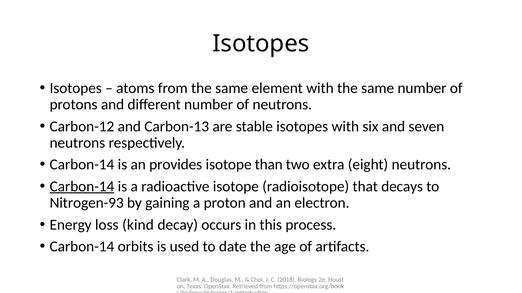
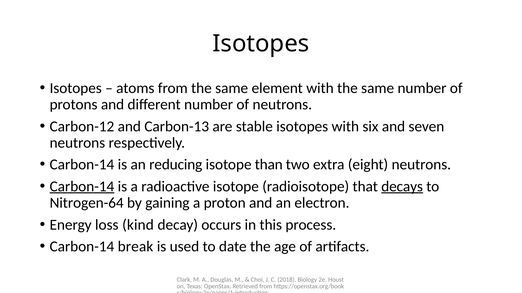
provides: provides -> reducing (176, 165)
decays underline: none -> present (402, 187)
Nitrogen-93: Nitrogen-93 -> Nitrogen-64 (87, 203)
orbits: orbits -> break (135, 247)
